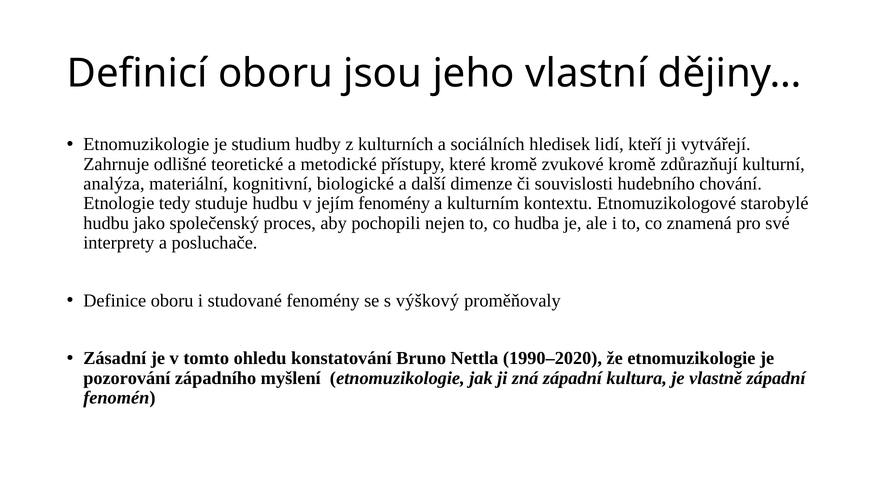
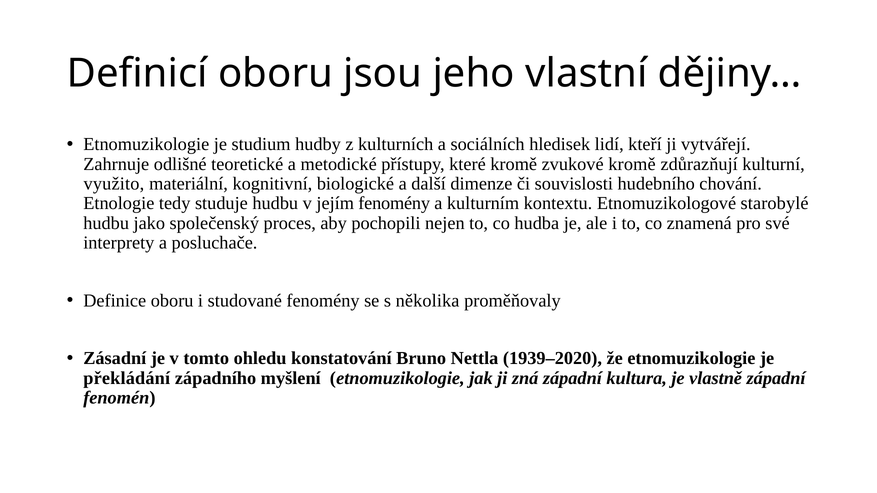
analýza: analýza -> využito (114, 184)
výškový: výškový -> několika (428, 301)
1990–2020: 1990–2020 -> 1939–2020 (552, 359)
pozorování: pozorování -> překládání (127, 378)
